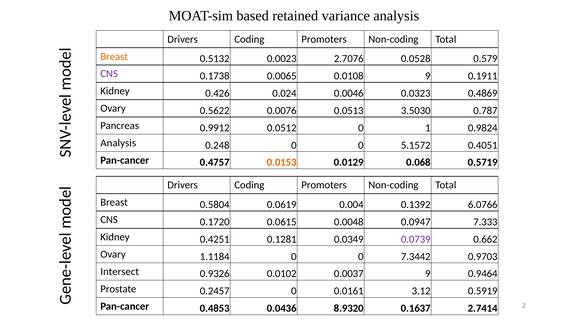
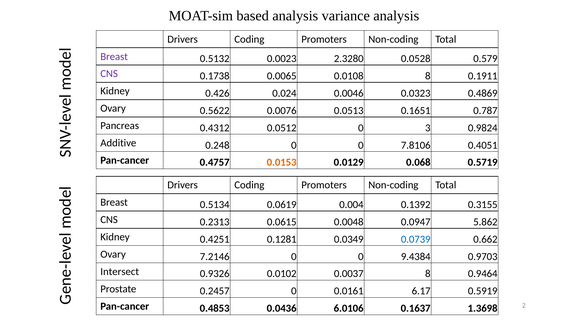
based retained: retained -> analysis (295, 16)
Breast colour: orange -> purple (114, 57)
2.7076: 2.7076 -> 2.3280 (349, 59)
0.0108 9: 9 -> 8 (428, 76)
3.5030: 3.5030 -> 0.1651 (416, 111)
0.9912: 0.9912 -> 0.4312 (215, 128)
1: 1 -> 3 (428, 128)
Analysis: Analysis -> Additive (118, 143)
5.1572: 5.1572 -> 7.8106 (416, 145)
0.5804: 0.5804 -> 0.5134 (215, 205)
6.0766: 6.0766 -> 0.3155 (483, 205)
0.1720: 0.1720 -> 0.2313 (215, 222)
7.333: 7.333 -> 5.862 (485, 222)
0.0739 colour: purple -> blue (416, 239)
1.1184: 1.1184 -> 7.2146 (215, 257)
7.3442: 7.3442 -> 9.4384 (416, 257)
0.0037 9: 9 -> 8 (428, 274)
3.12: 3.12 -> 6.17 (421, 291)
8.9320: 8.9320 -> 6.0106 (349, 308)
2.7414: 2.7414 -> 1.3698 (483, 308)
